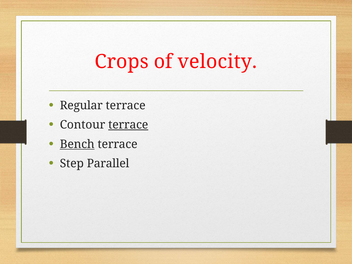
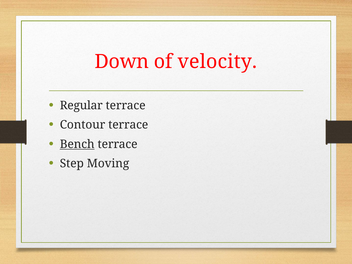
Crops: Crops -> Down (122, 62)
terrace underline: present -> none (128, 125)
Parallel: Parallel -> Moving (108, 164)
